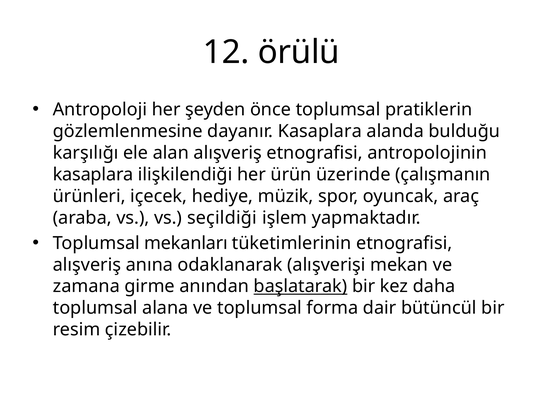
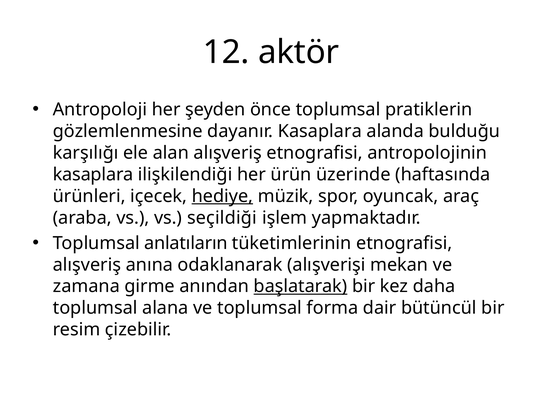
örülü: örülü -> aktör (299, 52)
çalışmanın: çalışmanın -> haftasında (443, 175)
hediye underline: none -> present (222, 196)
mekanları: mekanları -> anlatıların (186, 243)
